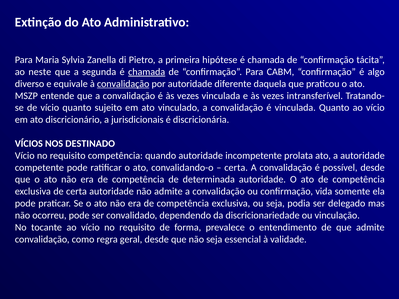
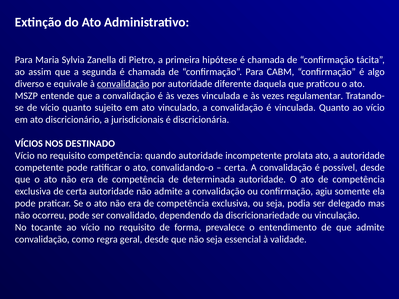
neste: neste -> assim (40, 72)
chamada underline: present -> none (147, 72)
intransferível: intransferível -> regulamentar (315, 96)
vida: vida -> agiu (324, 192)
